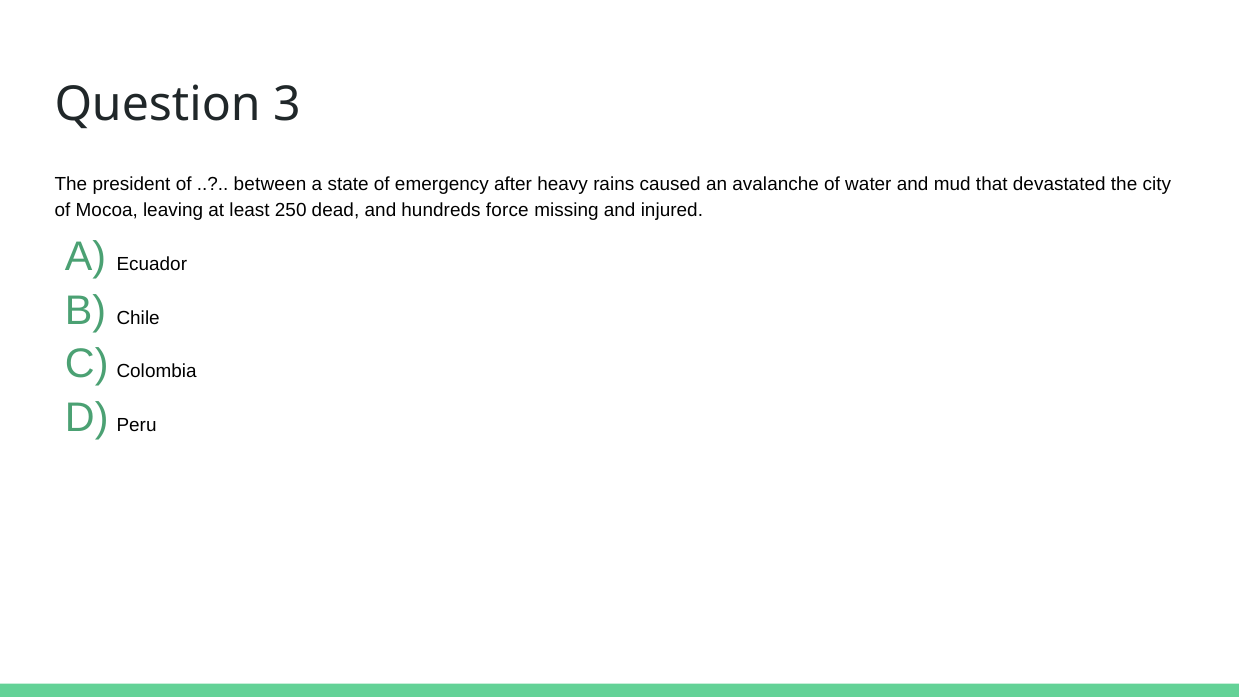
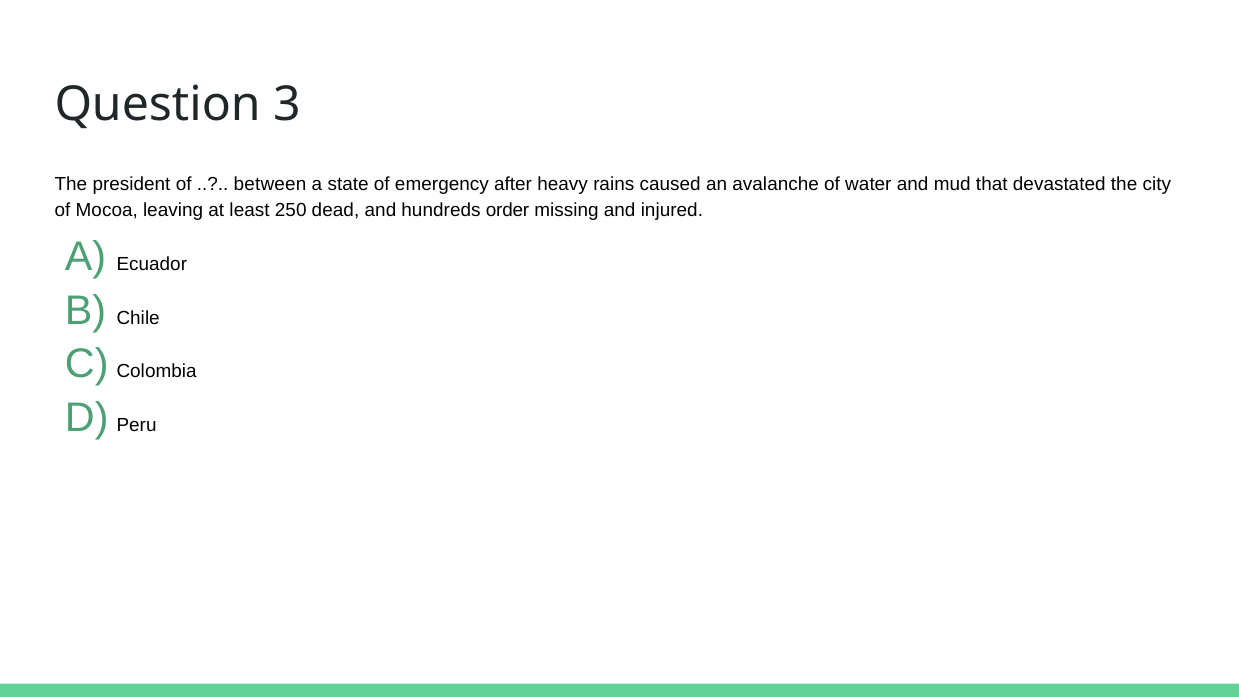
force: force -> order (508, 211)
